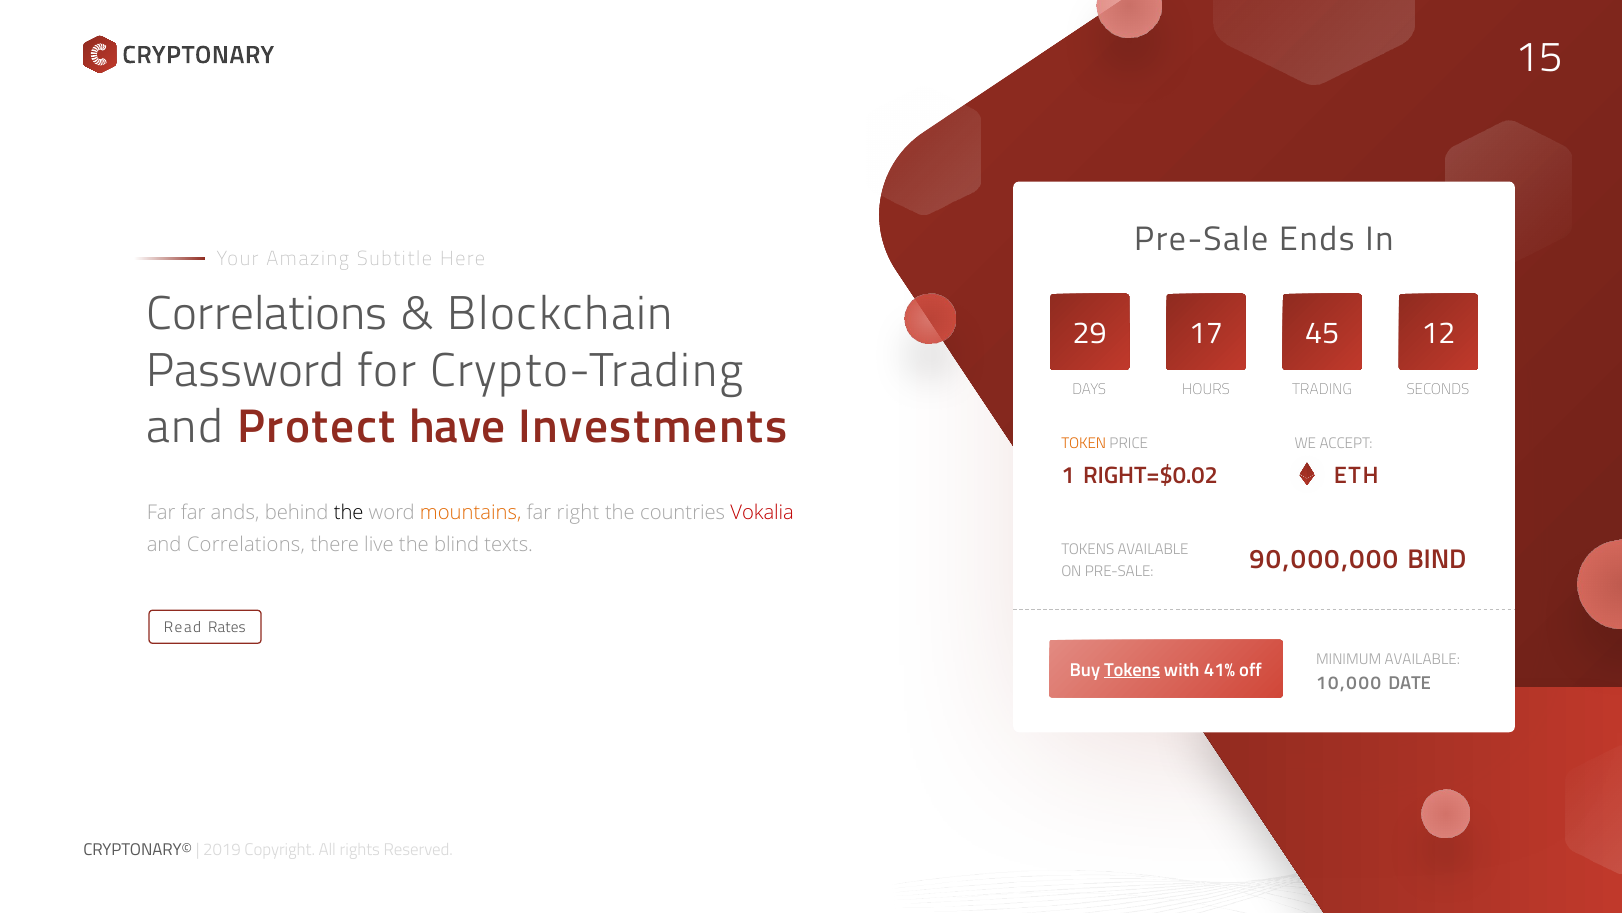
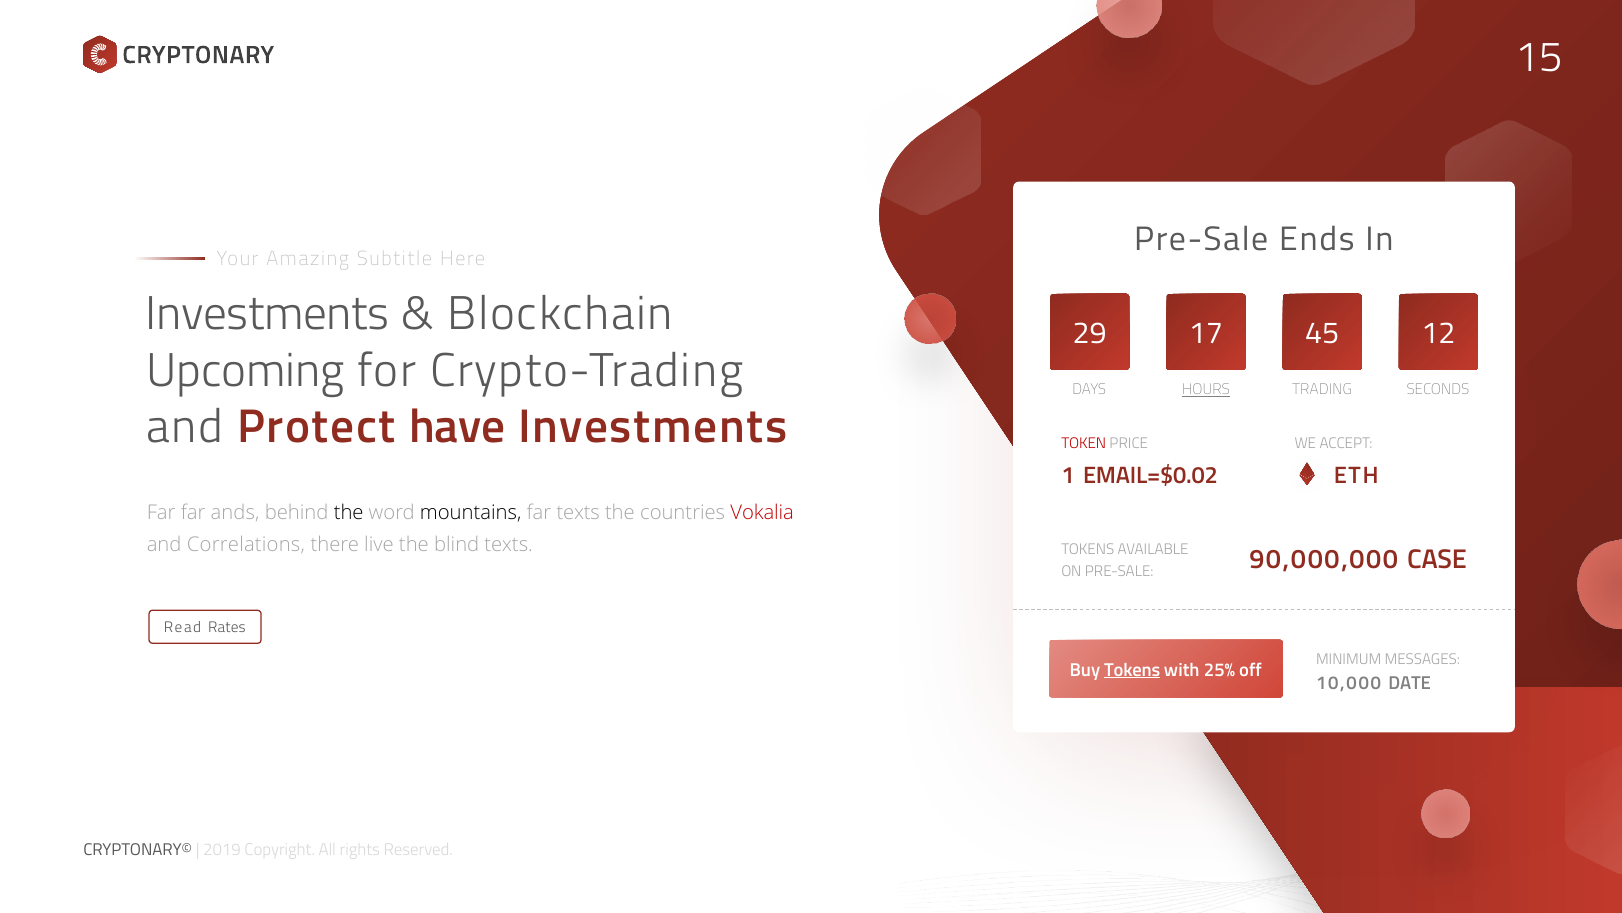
Correlations: Correlations -> Investments (268, 313)
Password: Password -> Upcoming (245, 370)
HOURS underline: none -> present (1206, 390)
TOKEN colour: orange -> red (1084, 443)
RIGHT=$0.02: RIGHT=$0.02 -> EMAIL=$0.02 (1151, 475)
mountains colour: orange -> black (471, 513)
far right: right -> texts (578, 513)
BIND: BIND -> CASE (1437, 559)
MINIMUM AVAILABLE: AVAILABLE -> MESSAGES (1422, 659)
41%: 41% -> 25% (1219, 669)
